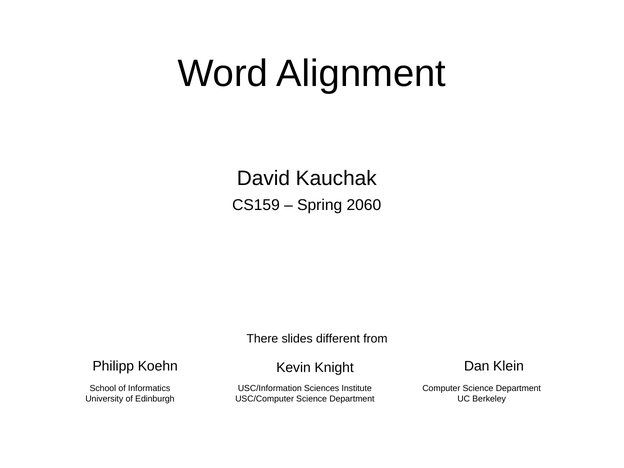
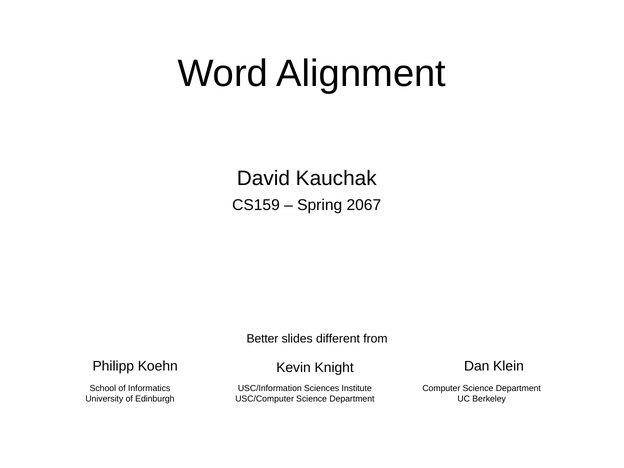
2060: 2060 -> 2067 (364, 205)
There: There -> Better (262, 339)
